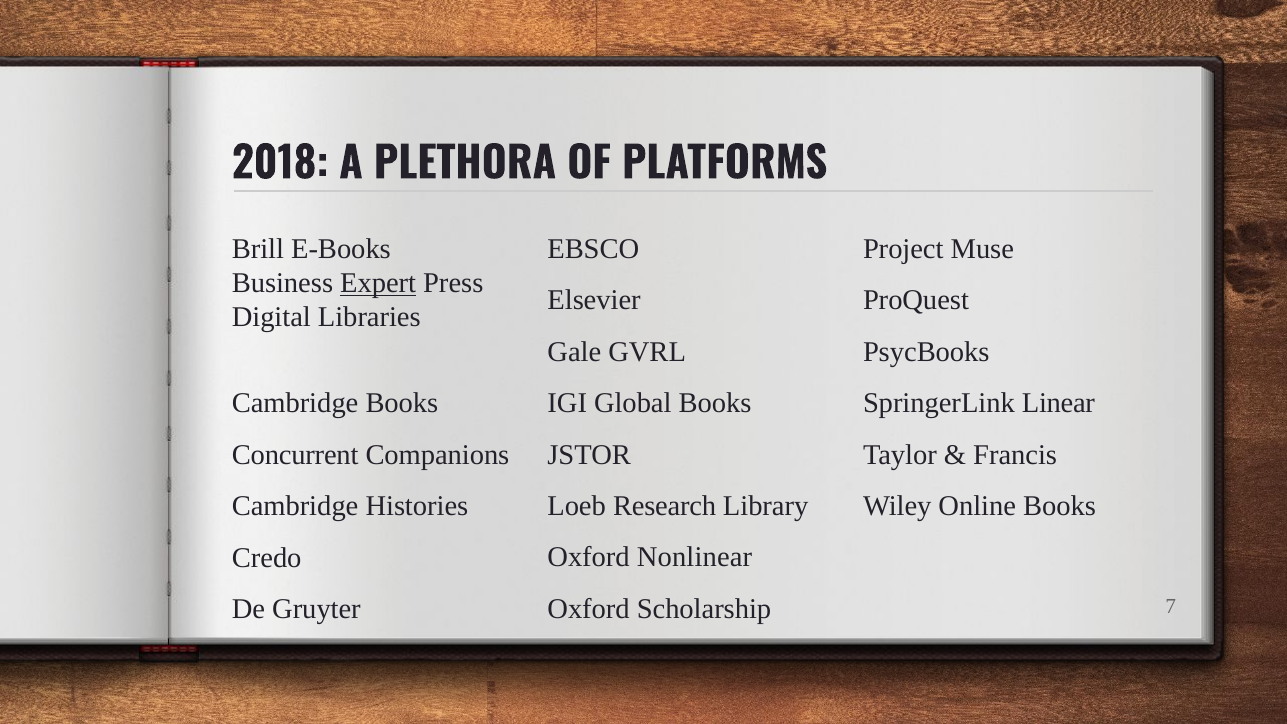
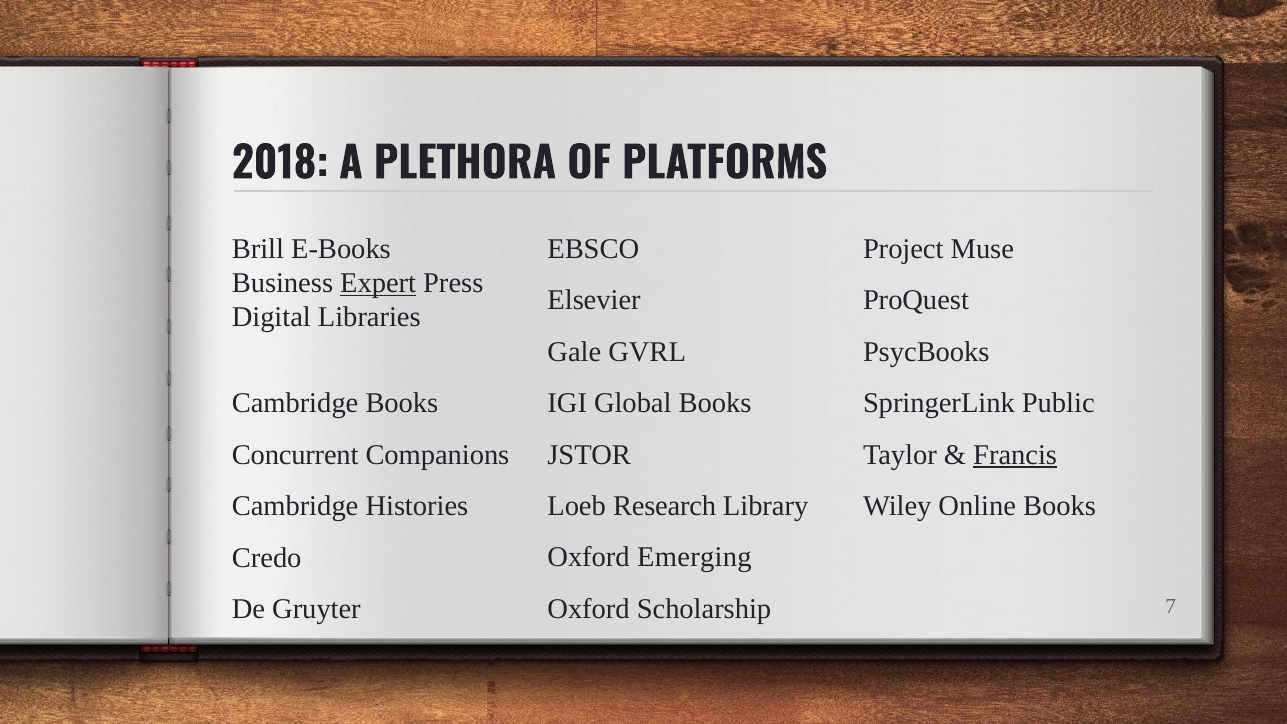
Linear: Linear -> Public (1058, 403)
Francis underline: none -> present (1015, 455)
Nonlinear: Nonlinear -> Emerging (694, 558)
